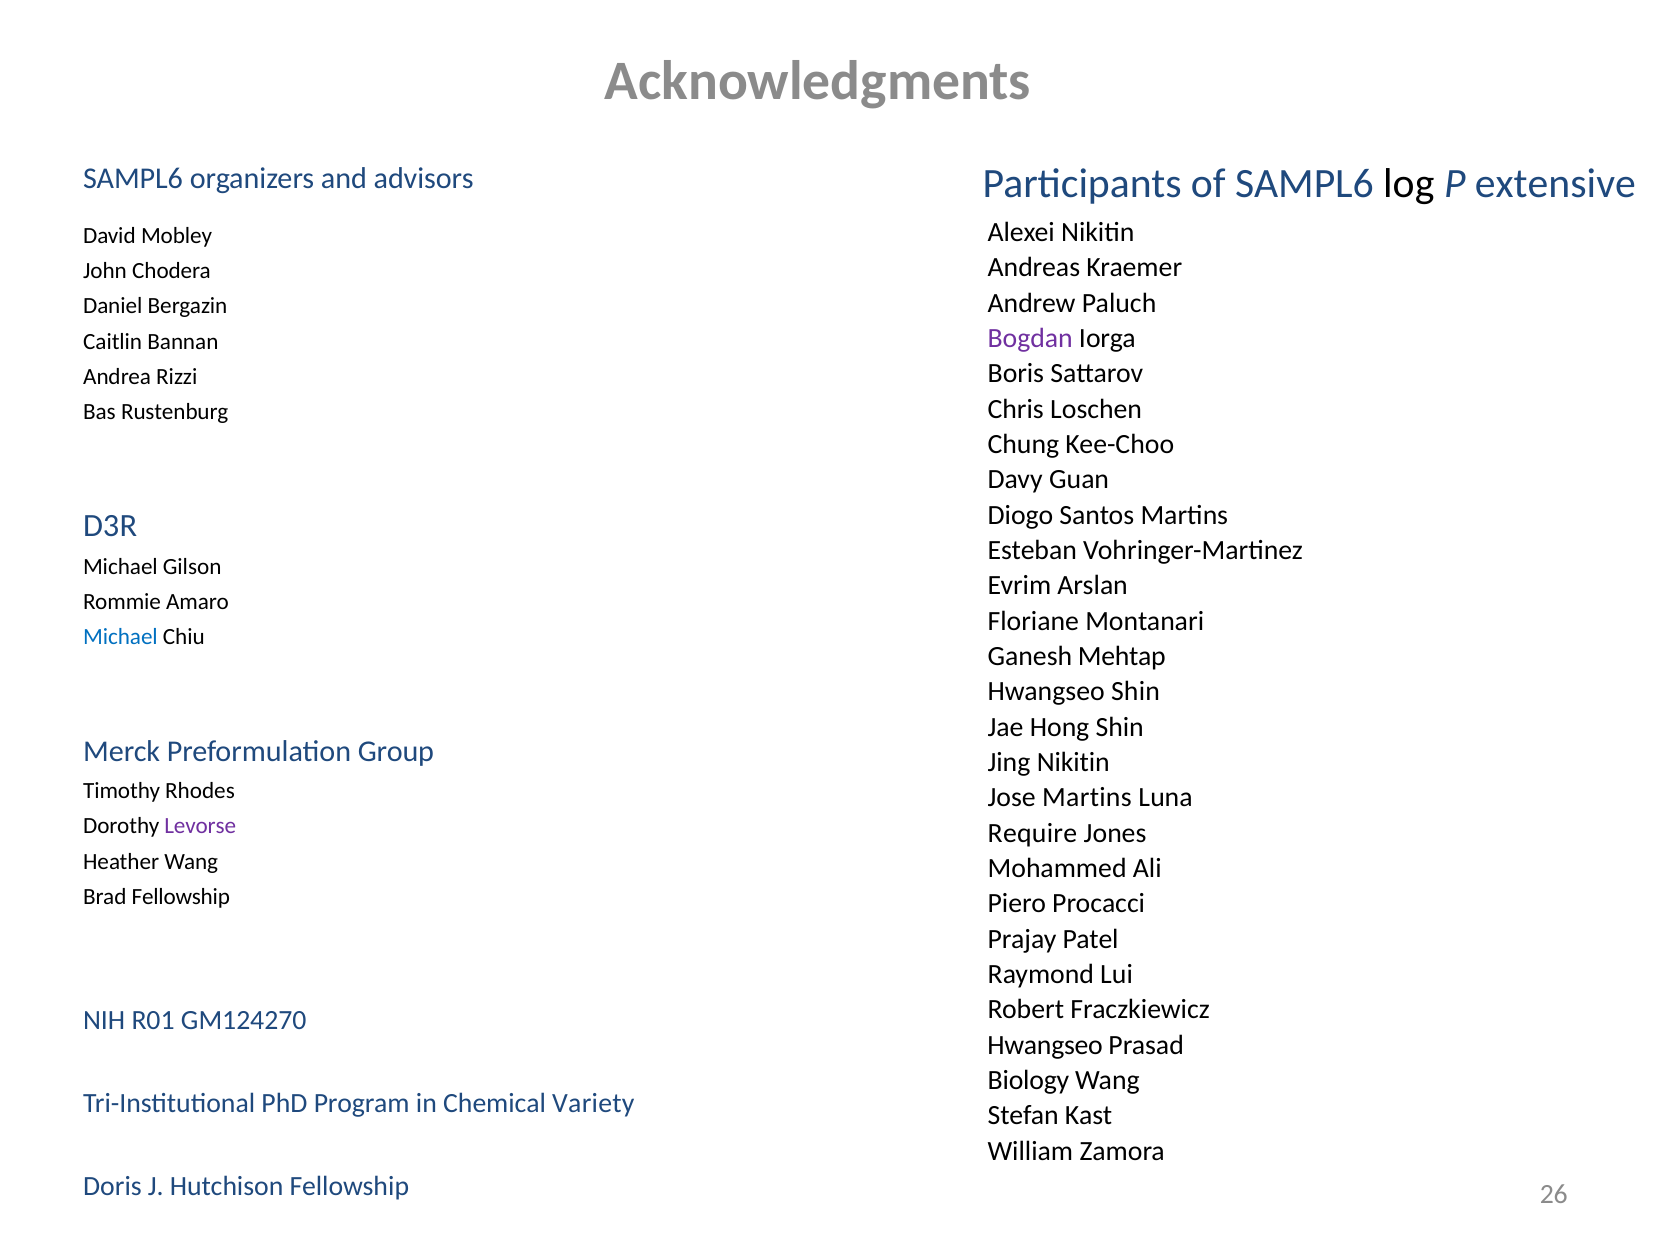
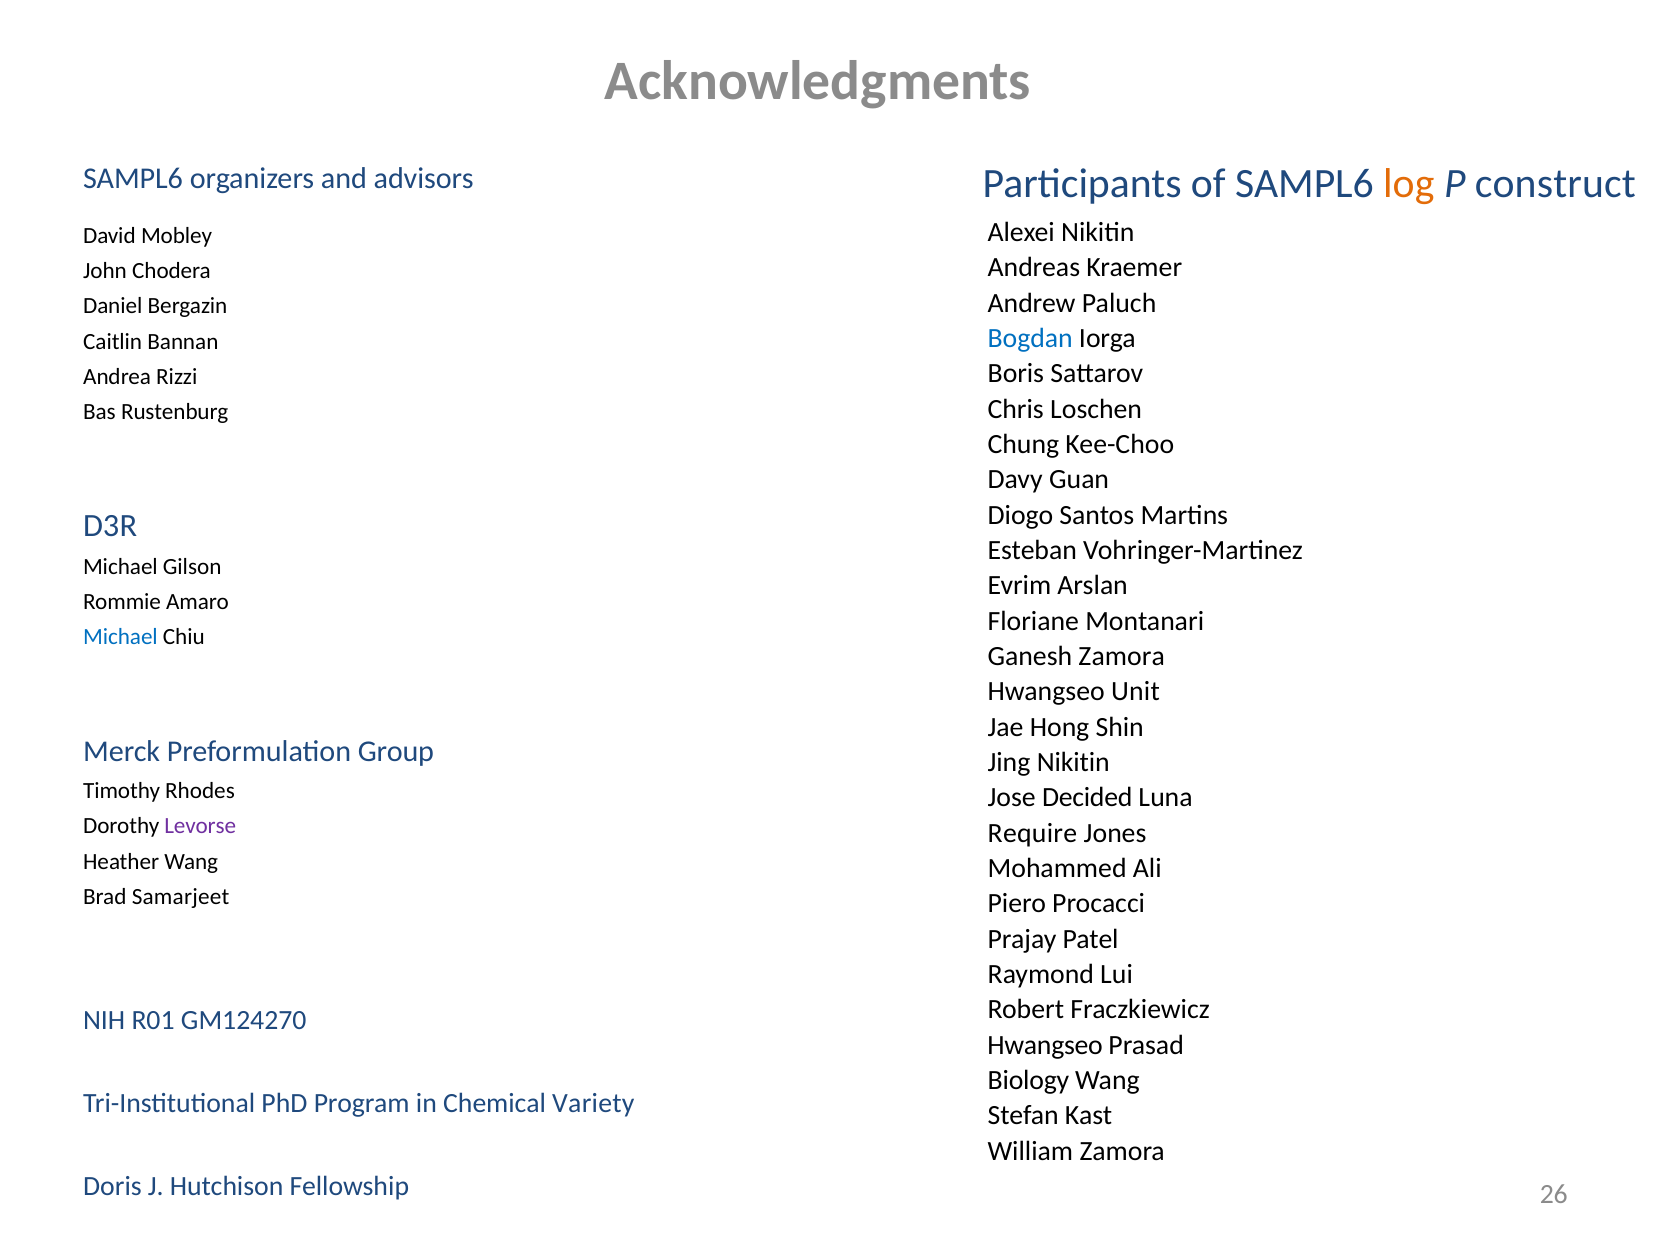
log colour: black -> orange (1409, 184)
extensive: extensive -> construct (1555, 184)
Bogdan colour: purple -> blue (1030, 338)
Ganesh Mehtap: Mehtap -> Zamora (1122, 656)
Hwangseo Shin: Shin -> Unit (1135, 692)
Jose Martins: Martins -> Decided (1087, 798)
Brad Fellowship: Fellowship -> Samarjeet (181, 897)
